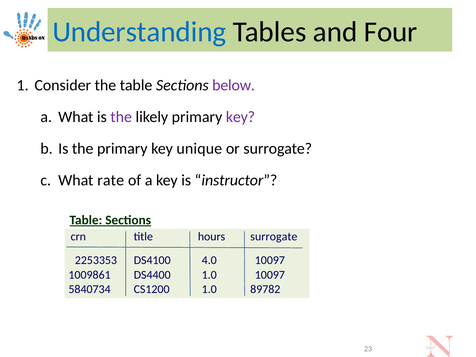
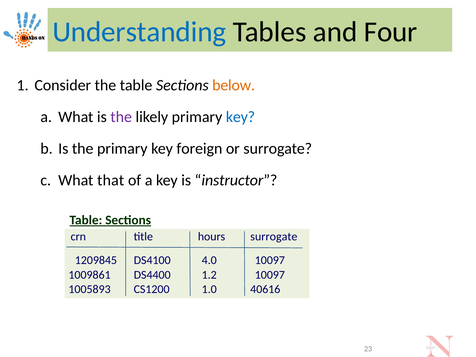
below colour: purple -> orange (234, 85)
key colour: purple -> blue (240, 117)
unique: unique -> foreign (199, 149)
rate: rate -> that (111, 180)
2253353: 2253353 -> 1209845 (96, 260)
DS4400 1.0: 1.0 -> 1.2 (209, 275)
5840734: 5840734 -> 1005893 (90, 289)
89782: 89782 -> 40616 (265, 289)
